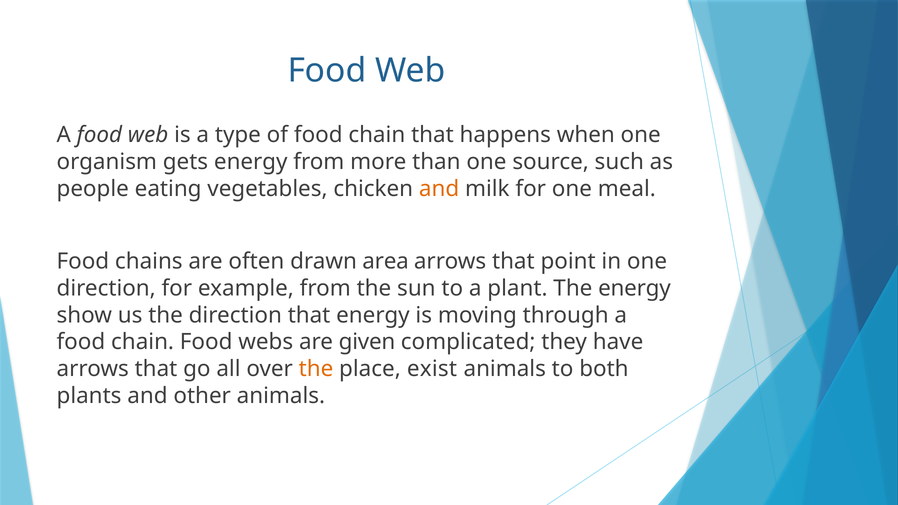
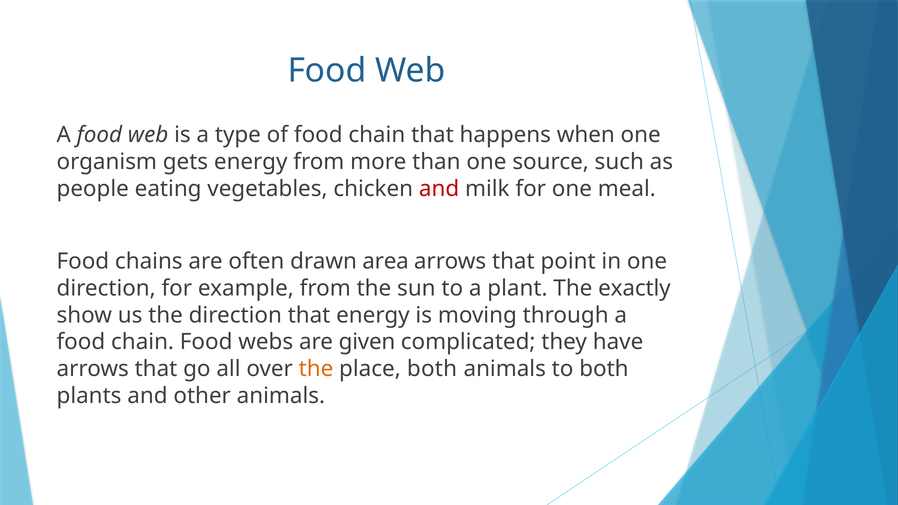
and colour: orange -> red (439, 189)
The energy: energy -> exactly (634, 288)
place exist: exist -> both (432, 369)
